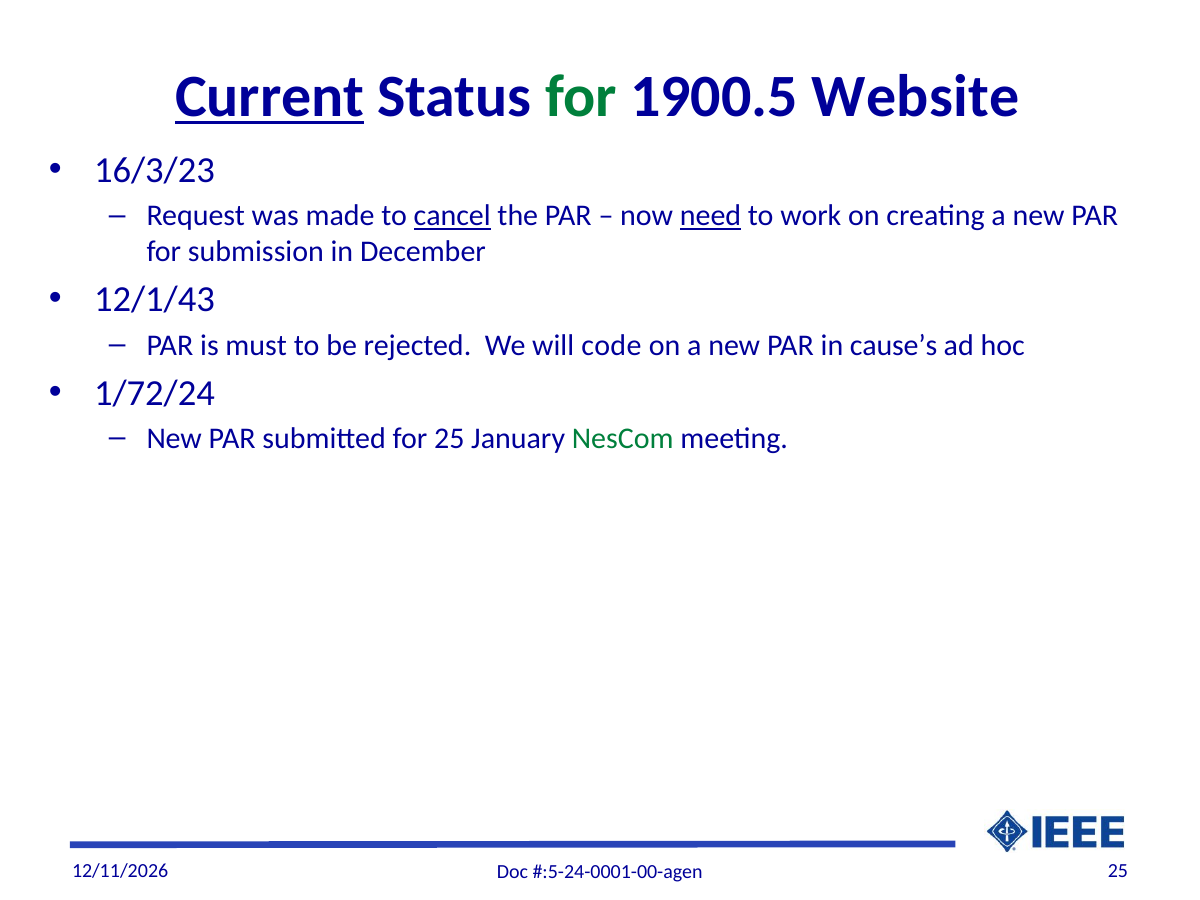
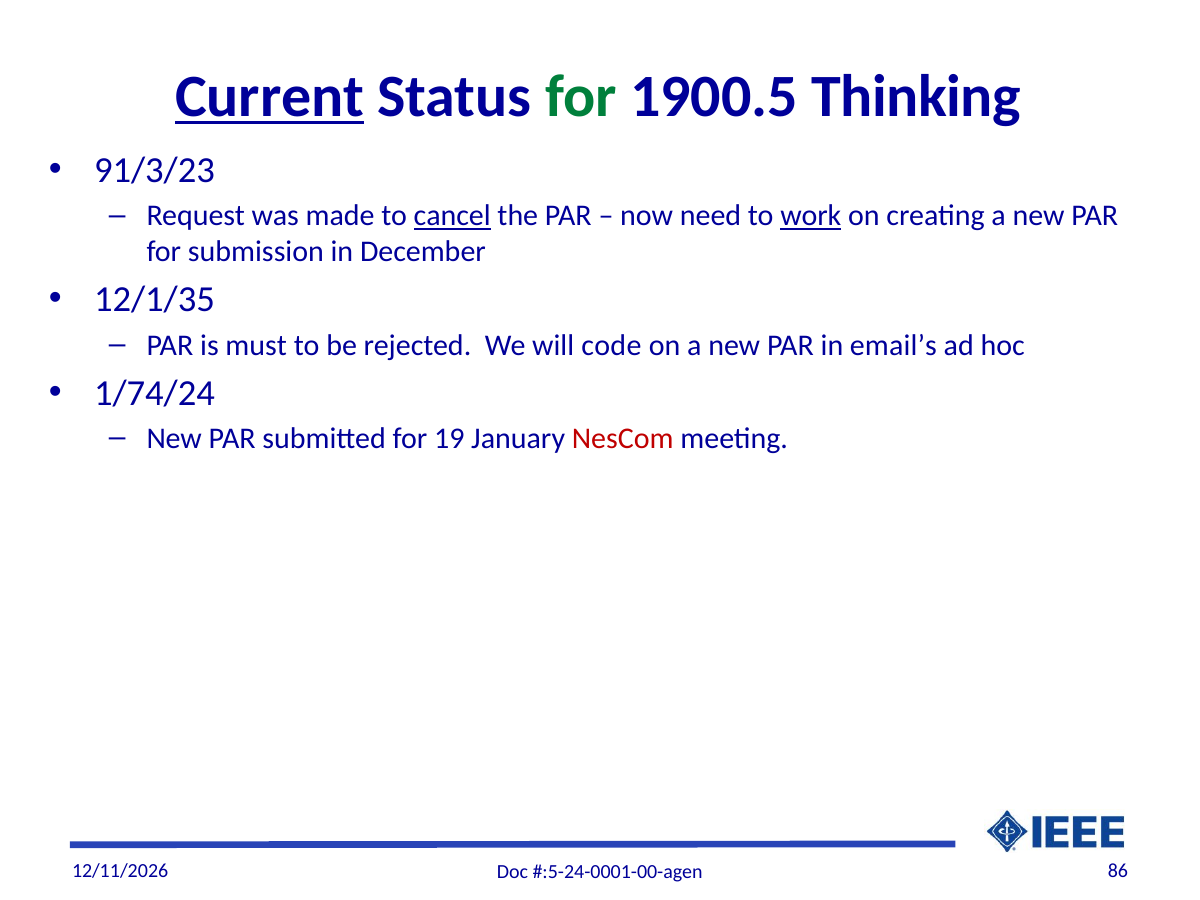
Website: Website -> Thinking (916, 97)
16/3/23: 16/3/23 -> 91/3/23 (154, 170)
need underline: present -> none (711, 216)
work underline: none -> present (811, 216)
12/1/43: 12/1/43 -> 12/1/35 (154, 300)
cause’s: cause’s -> email’s (893, 345)
1/72/24: 1/72/24 -> 1/74/24 (154, 393)
for 25: 25 -> 19 (449, 439)
NesCom colour: green -> red (623, 439)
25: 25 -> 86 (1118, 871)
